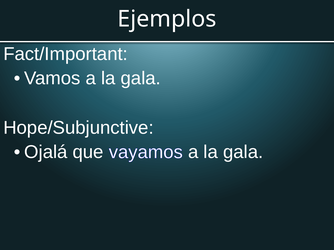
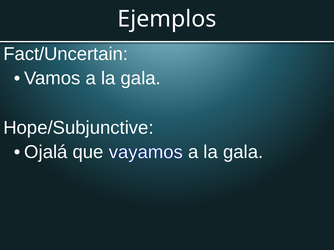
Fact/Important: Fact/Important -> Fact/Uncertain (66, 54)
